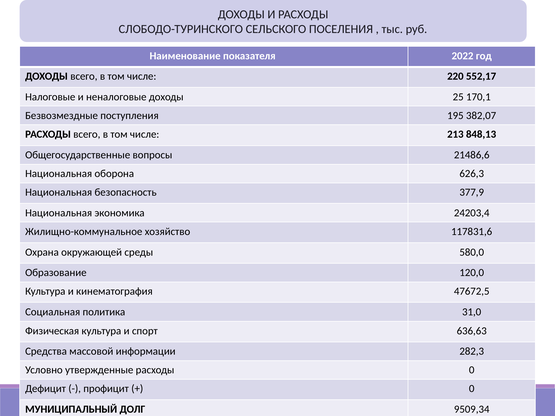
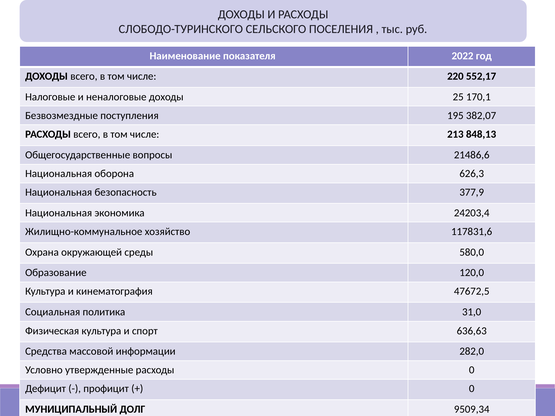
282,3: 282,3 -> 282,0 (472, 352)
